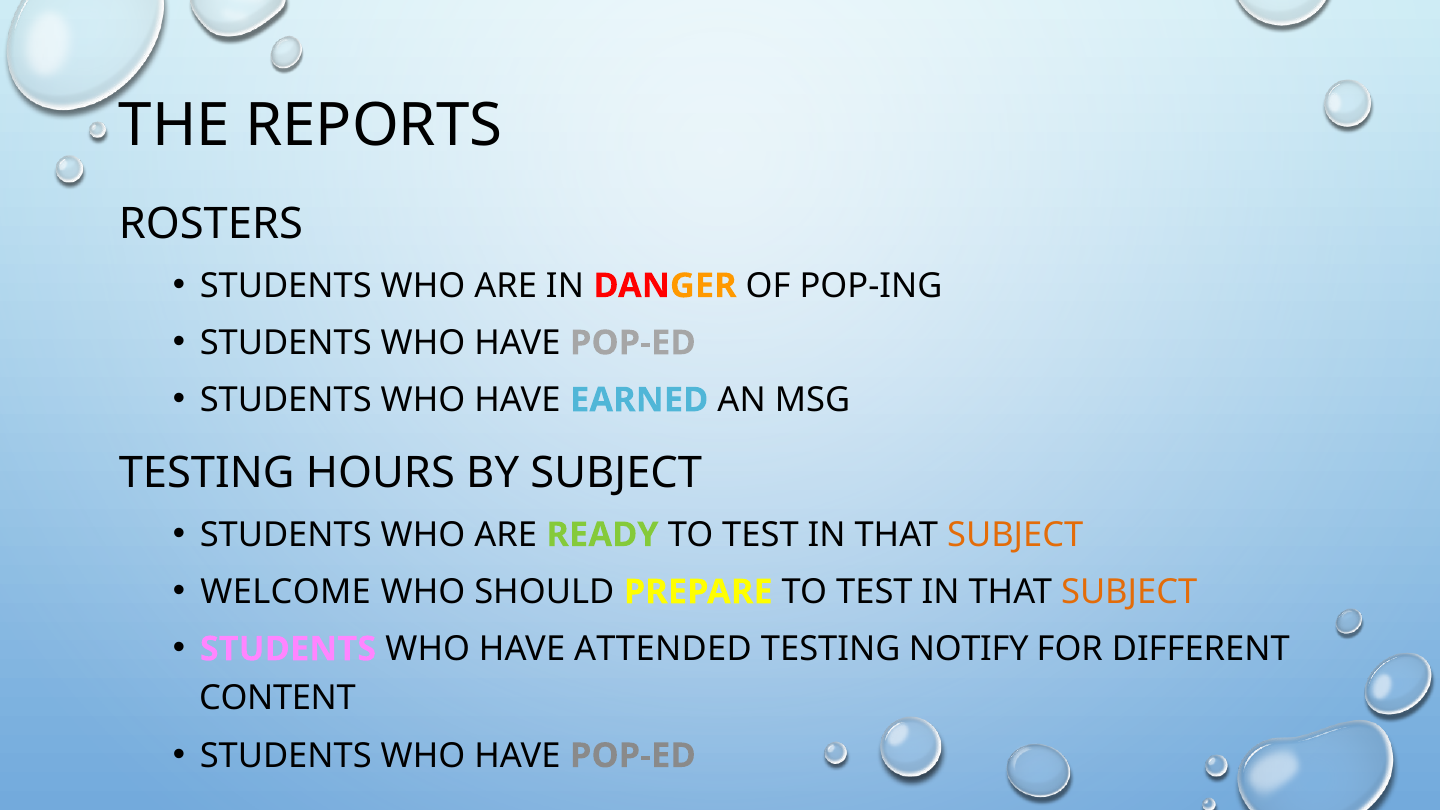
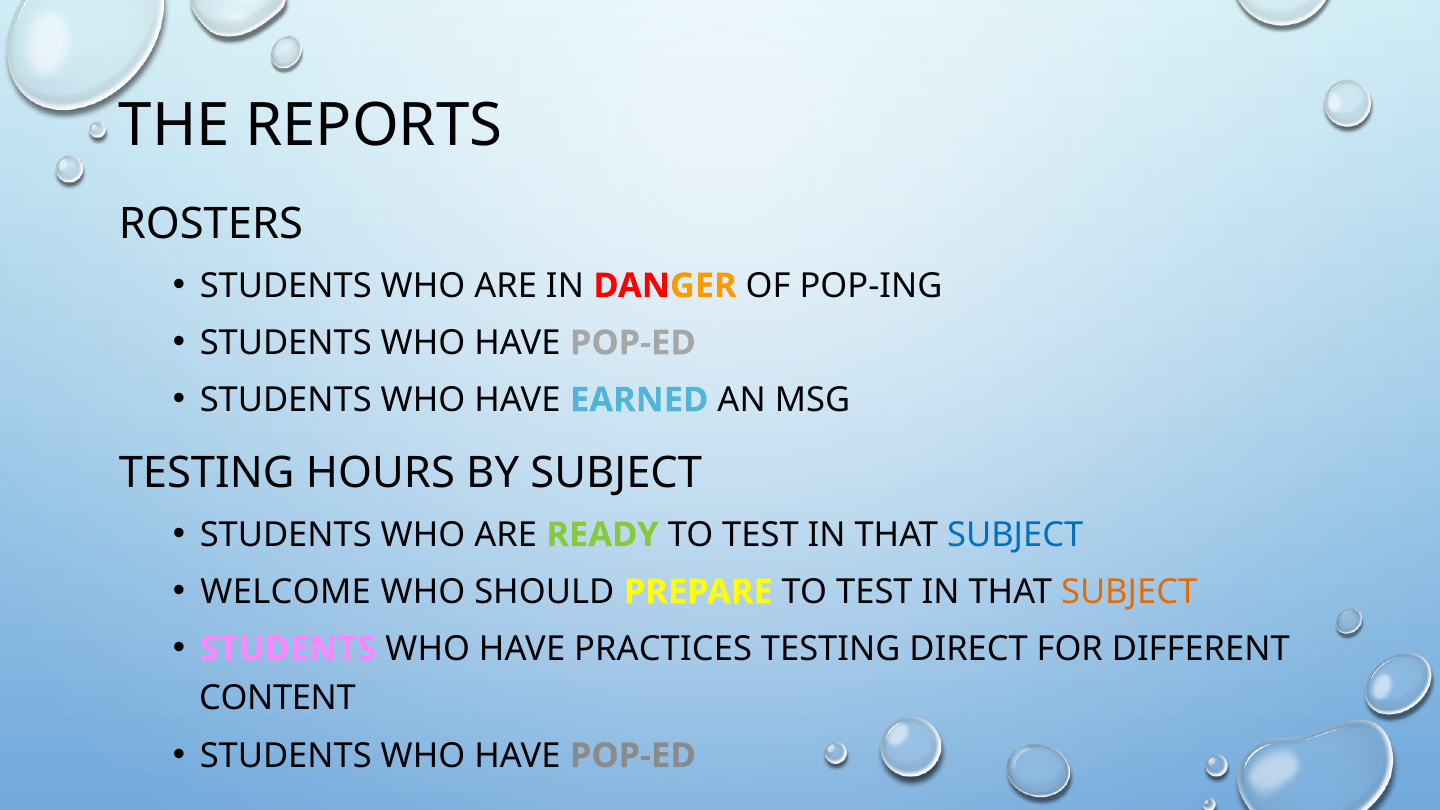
SUBJECT colour: orange -> blue (1015, 535)
ATTENDED: ATTENDED -> PRACTICES (663, 649)
NOTIFY: NOTIFY -> DIRECT (969, 649)
